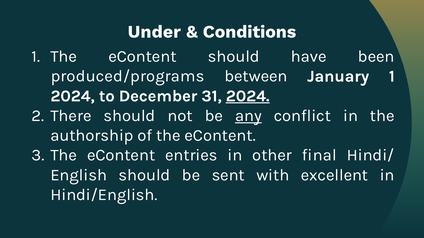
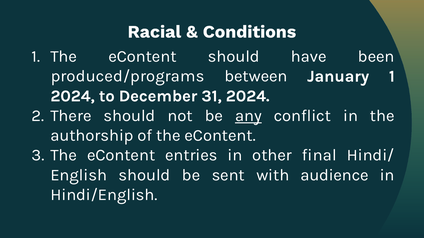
Under: Under -> Racial (154, 32)
2024 underline: present -> none (248, 96)
excellent: excellent -> audience (335, 175)
